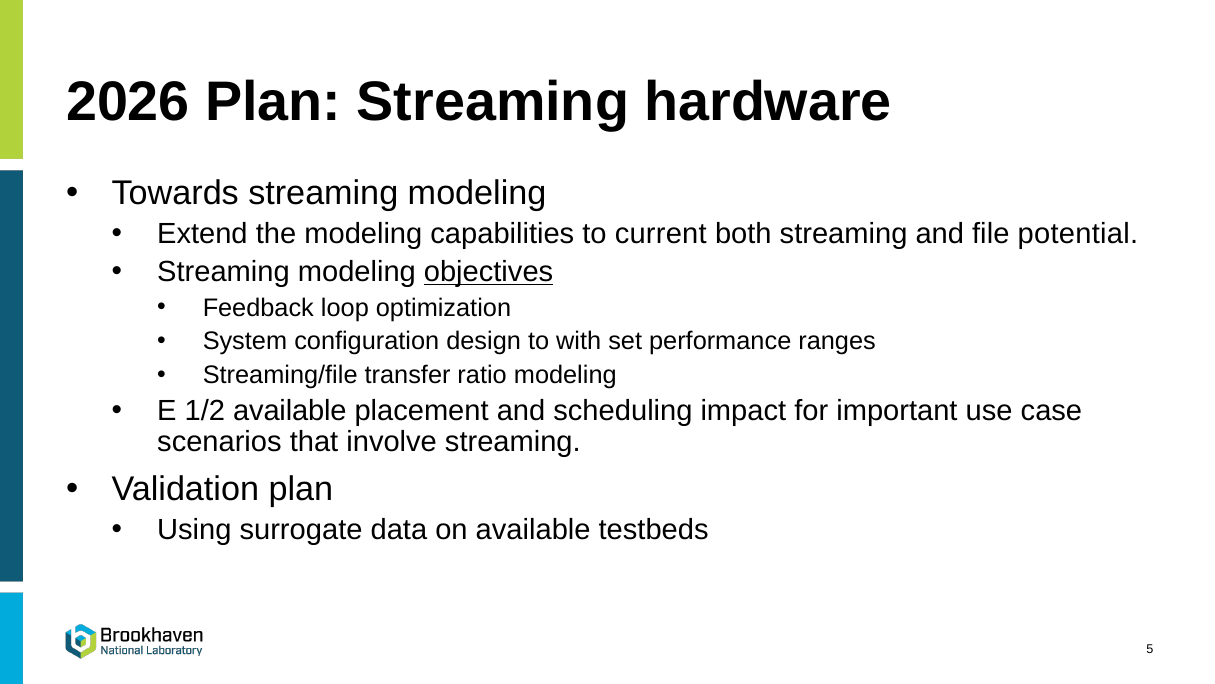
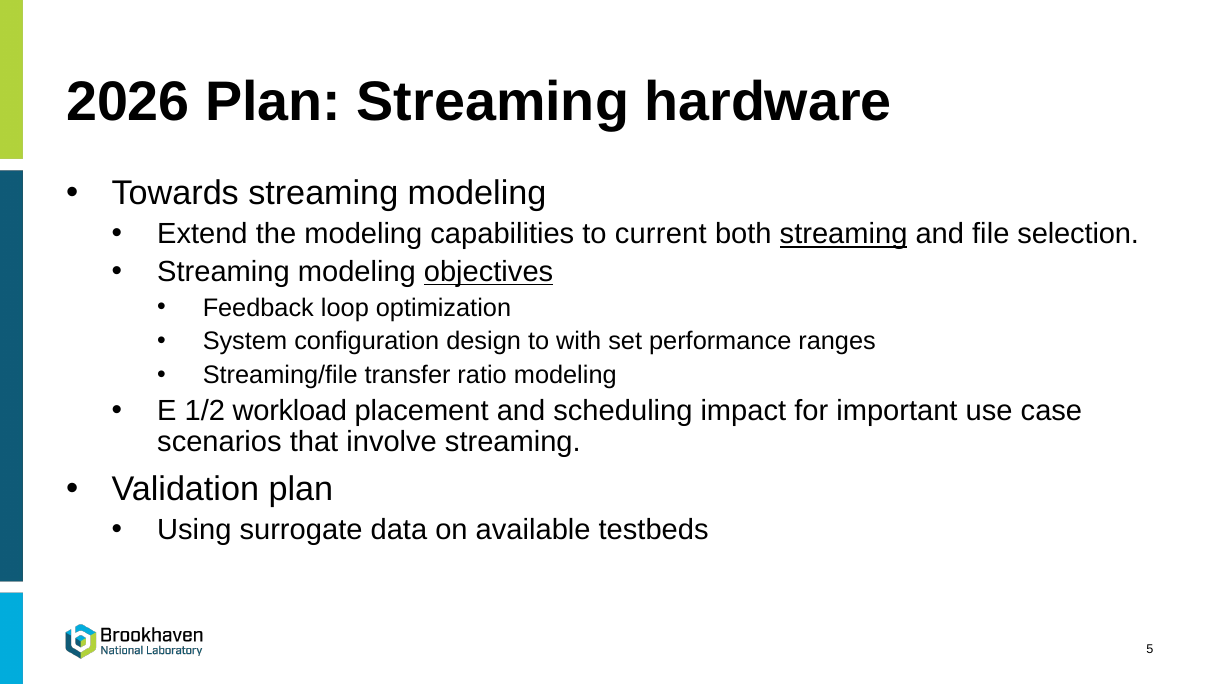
streaming underline: none -> present (844, 234)
potential: potential -> selection (1078, 234)
1/2 available: available -> workload (290, 410)
